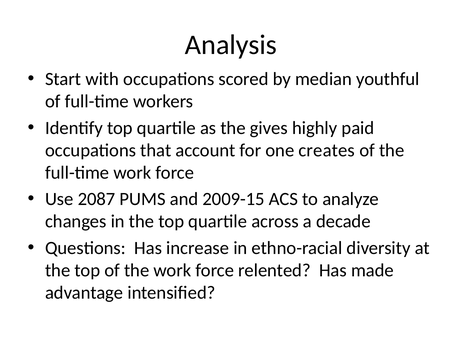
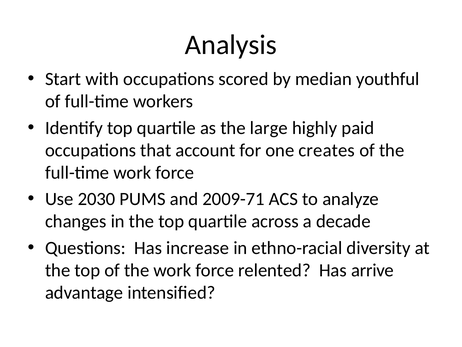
gives: gives -> large (269, 128)
2087: 2087 -> 2030 (97, 199)
2009-15: 2009-15 -> 2009-71 (234, 199)
made: made -> arrive (372, 270)
